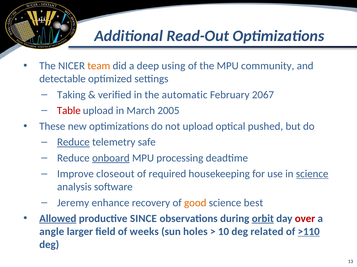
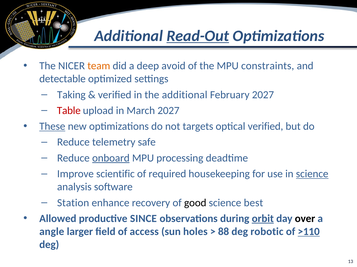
Read-Out underline: none -> present (198, 36)
using: using -> avoid (173, 66)
community: community -> constraints (268, 66)
the automatic: automatic -> additional (185, 95)
February 2067: 2067 -> 2027 (263, 95)
March 2005: 2005 -> 2027 (168, 111)
These underline: none -> present (52, 127)
not upload: upload -> targets (198, 127)
optical pushed: pushed -> verified (266, 127)
Reduce underline: present -> none (73, 143)
closeout: closeout -> scientific (115, 174)
Jeremy: Jeremy -> Station (73, 203)
good colour: orange -> black (195, 203)
Allowed underline: present -> none (58, 219)
over colour: red -> black (305, 219)
weeks: weeks -> access (144, 232)
10: 10 -> 88 (224, 232)
related: related -> robotic (267, 232)
